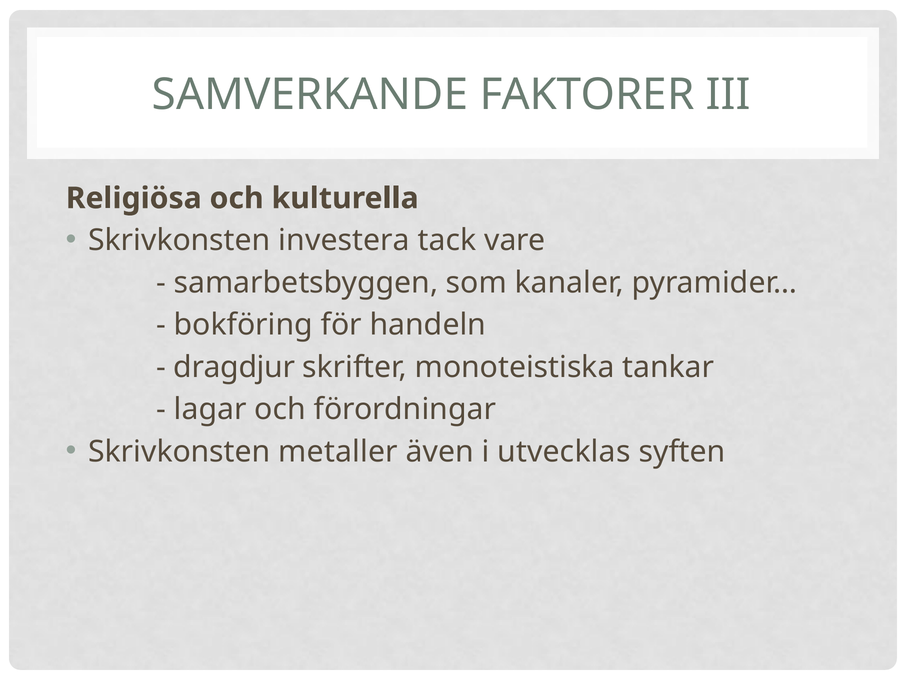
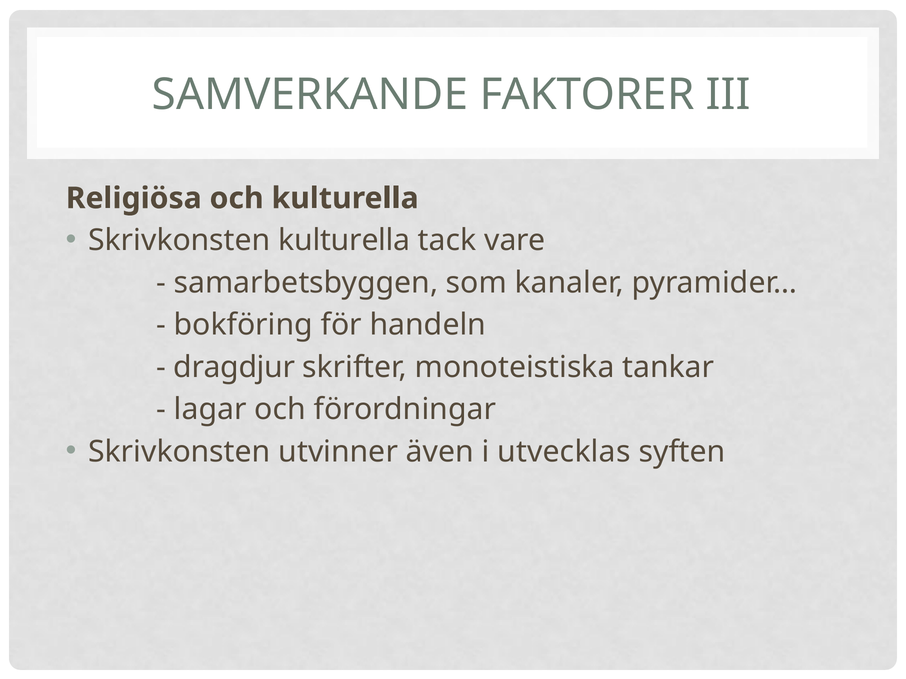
Skrivkonsten investera: investera -> kulturella (344, 241)
metaller: metaller -> utvinner (338, 452)
